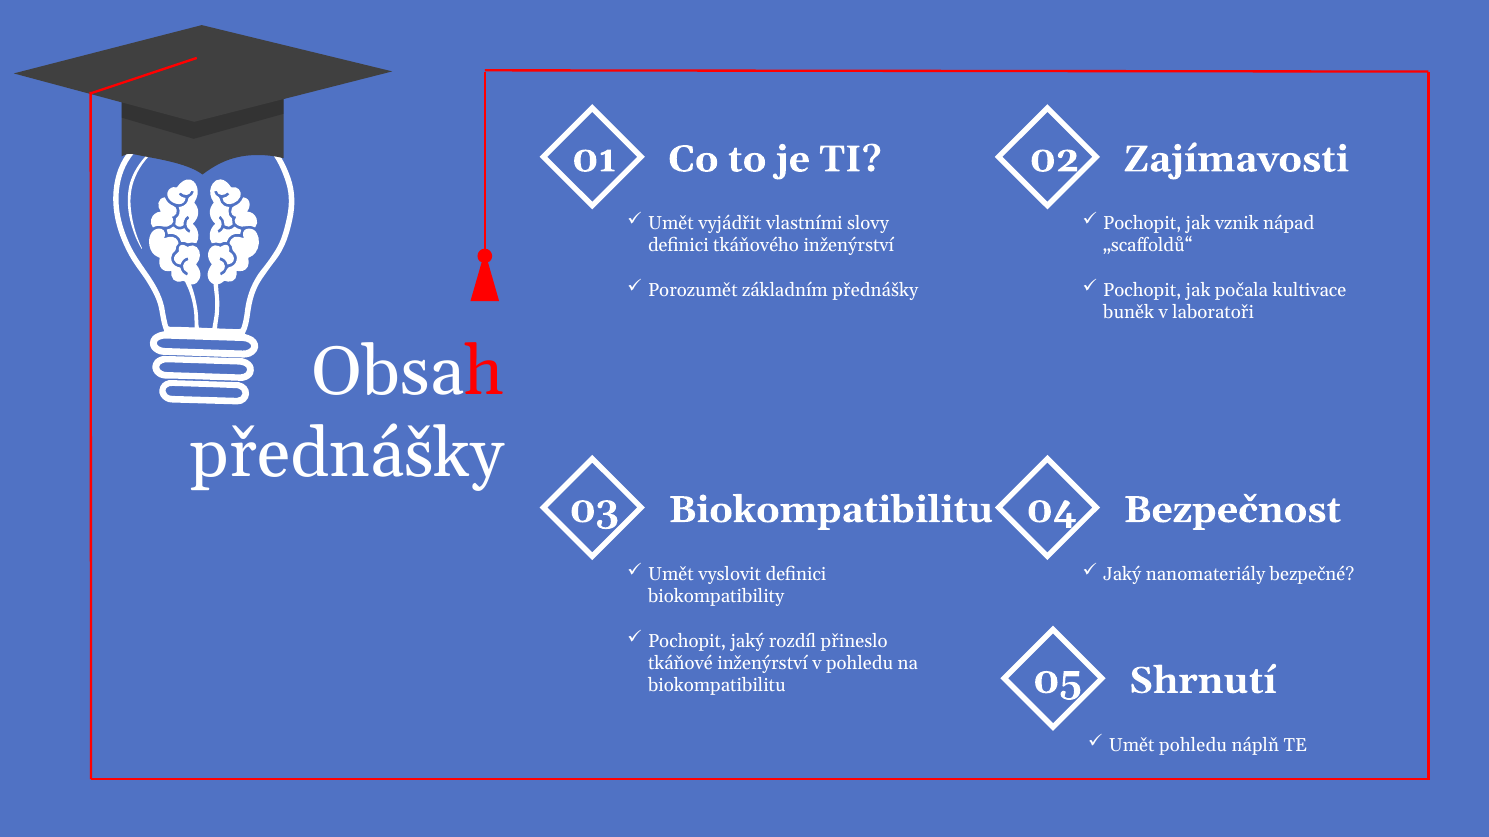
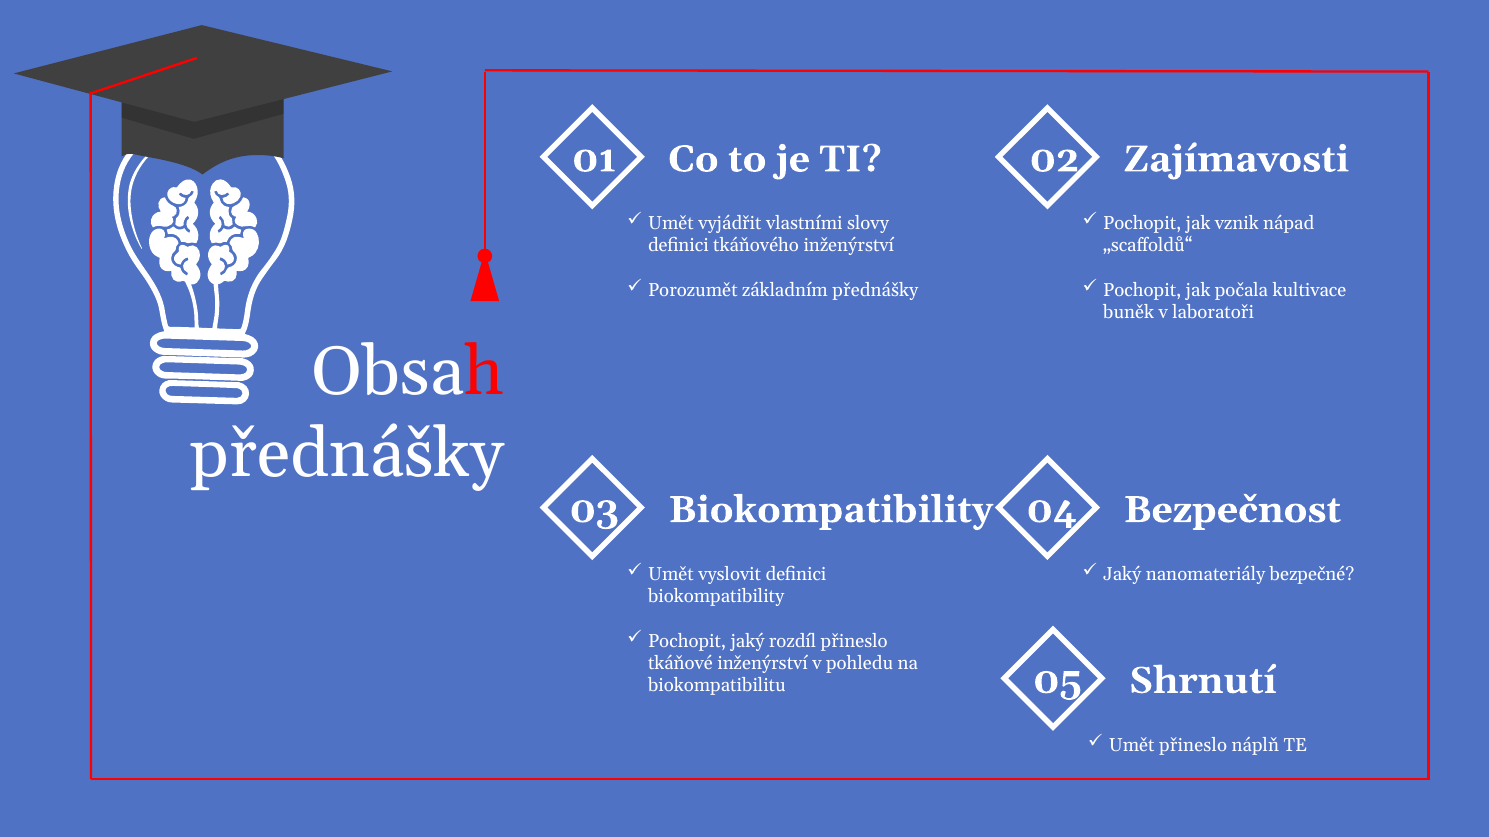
Biokompatibilitu: Biokompatibilitu -> Biokompatibility (831, 510)
Umět pohledu: pohledu -> přineslo (1193, 746)
